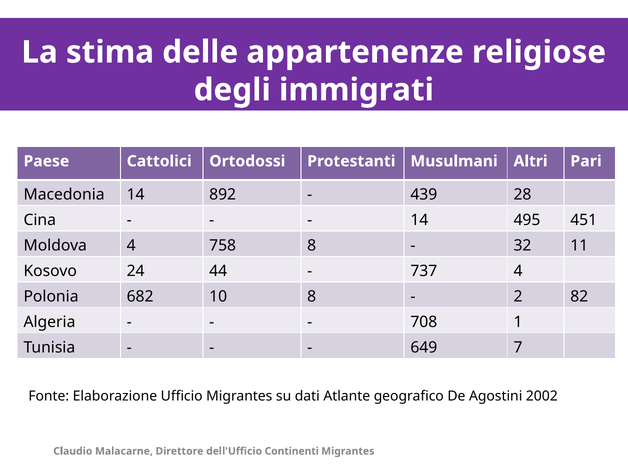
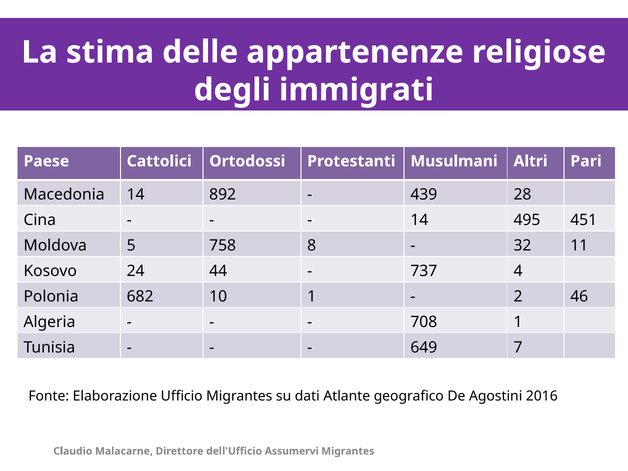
Moldova 4: 4 -> 5 (131, 246)
10 8: 8 -> 1 (312, 297)
82: 82 -> 46 (579, 297)
2002: 2002 -> 2016 (542, 396)
Continenti: Continenti -> Assumervi (292, 451)
